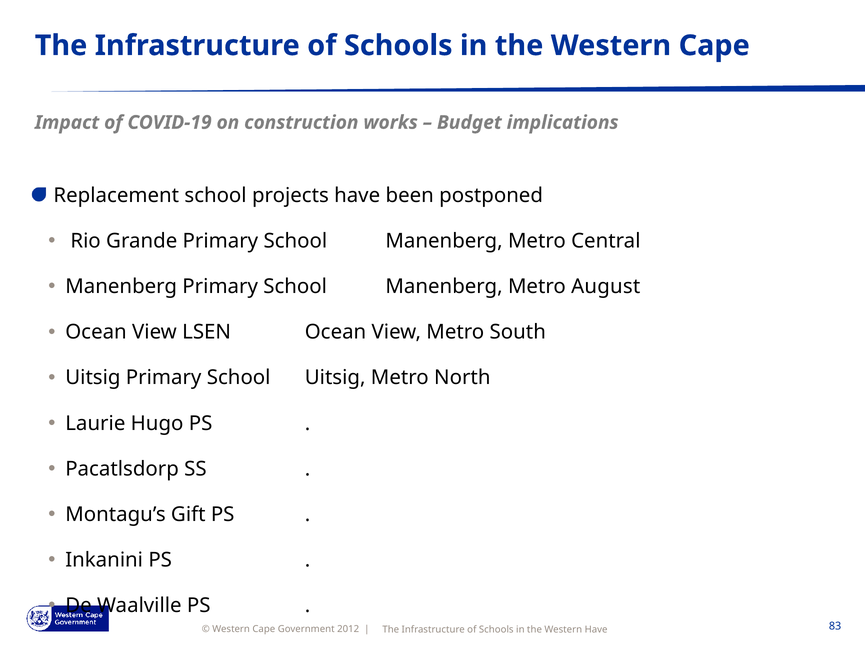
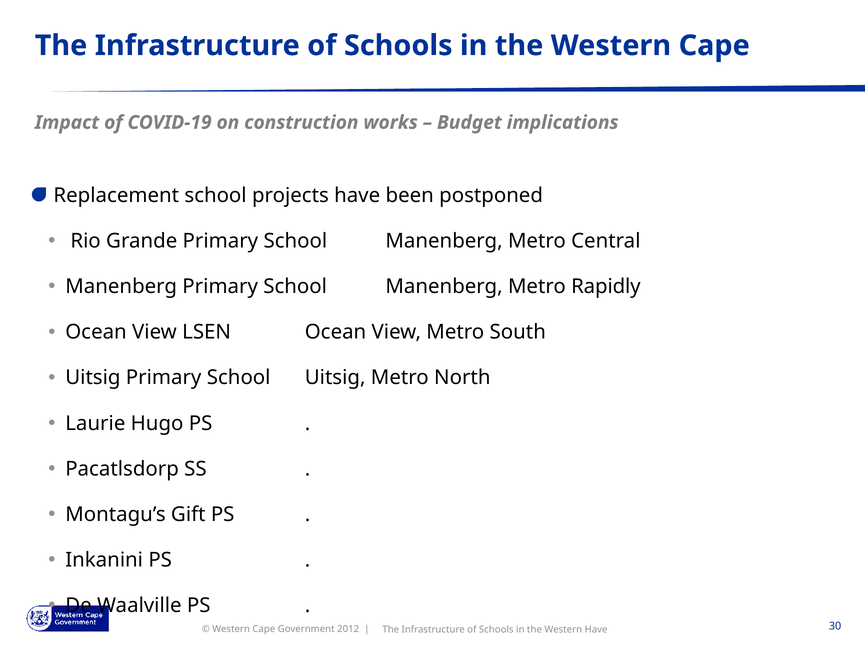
August: August -> Rapidly (606, 287)
83: 83 -> 30 (835, 626)
